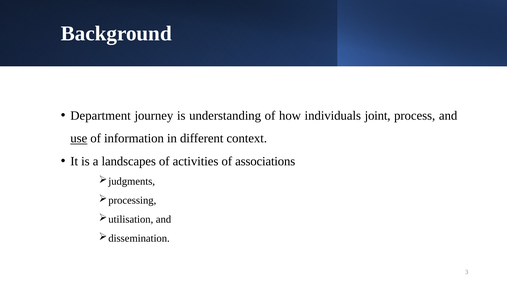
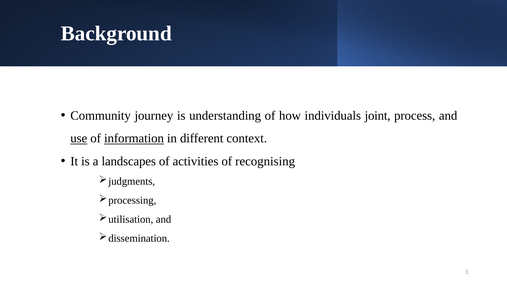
Department: Department -> Community (101, 116)
information underline: none -> present (134, 139)
associations: associations -> recognising (265, 161)
